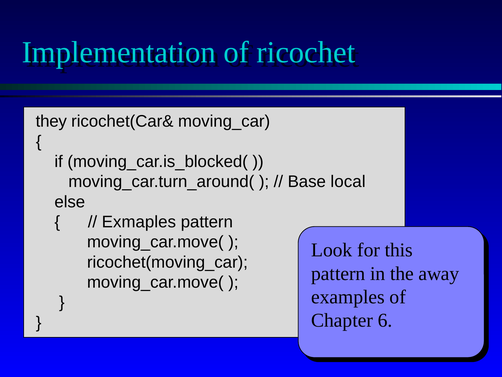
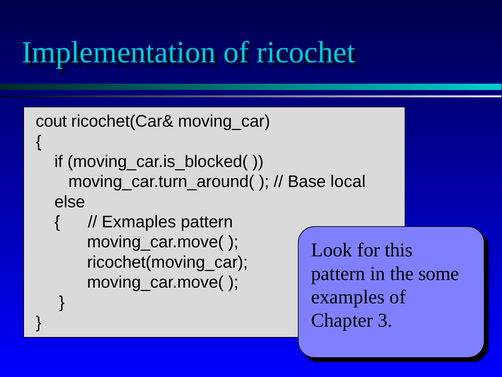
they: they -> cout (51, 121)
away: away -> some (439, 273)
6: 6 -> 3 (385, 320)
